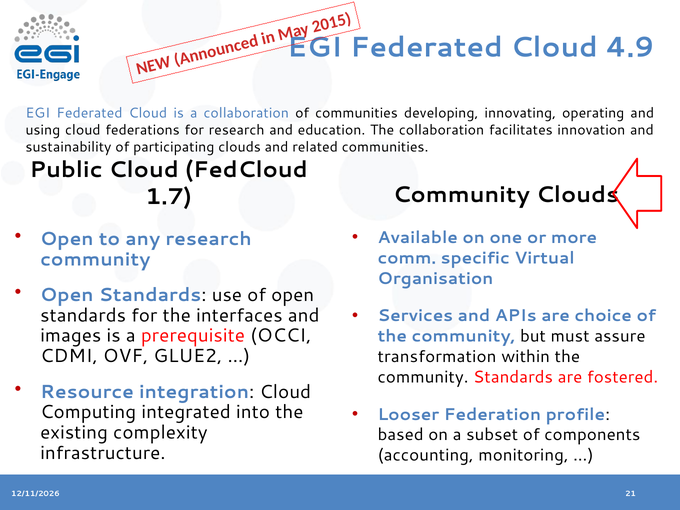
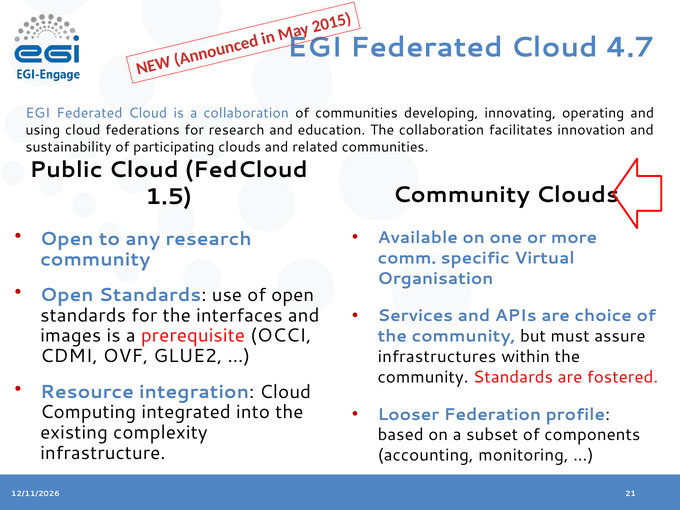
4.9: 4.9 -> 4.7 (630, 48)
1.7: 1.7 -> 1.5 (169, 197)
transformation: transformation -> infrastructures (437, 357)
